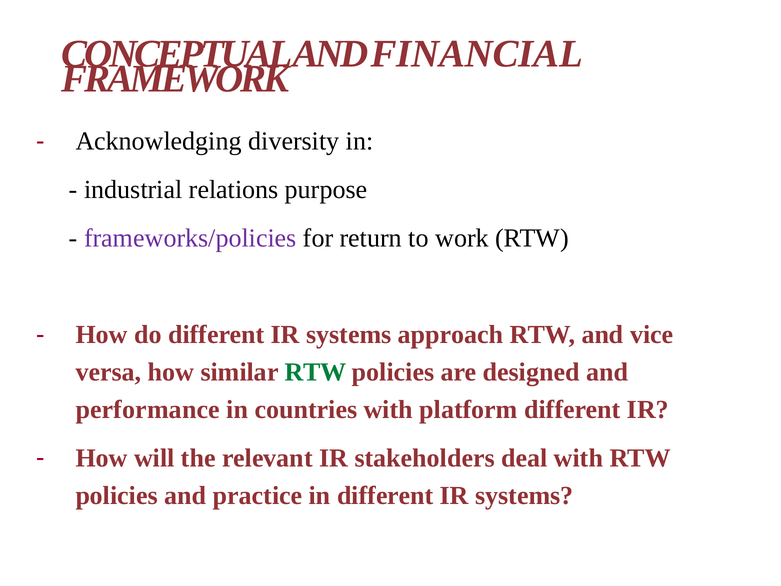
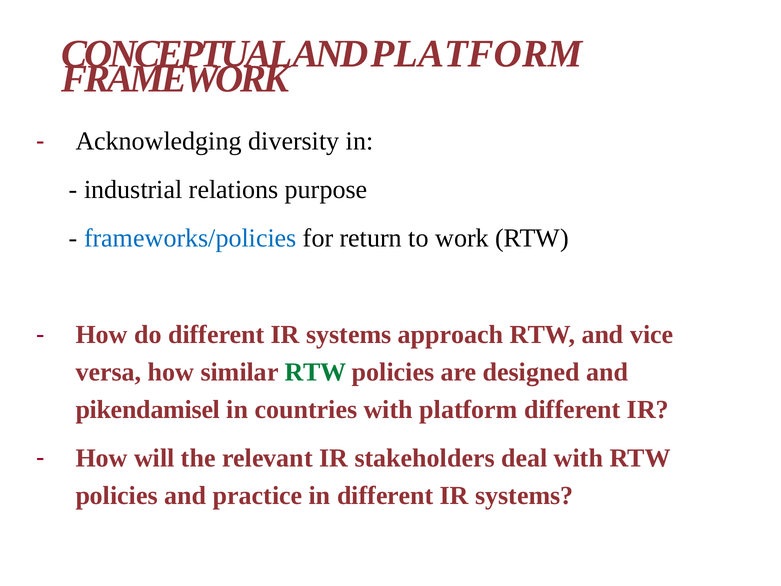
AND FINANCIAL: FINANCIAL -> PLATFORM (477, 54)
frameworks/policies colour: purple -> blue (190, 238)
performance: performance -> pikendamisel (148, 410)
